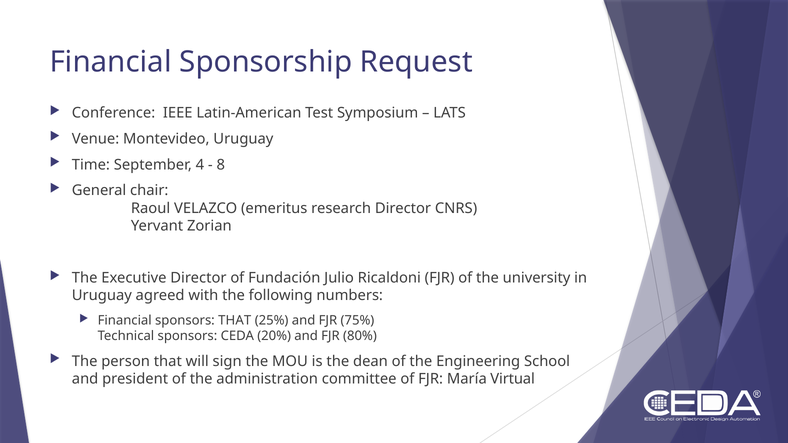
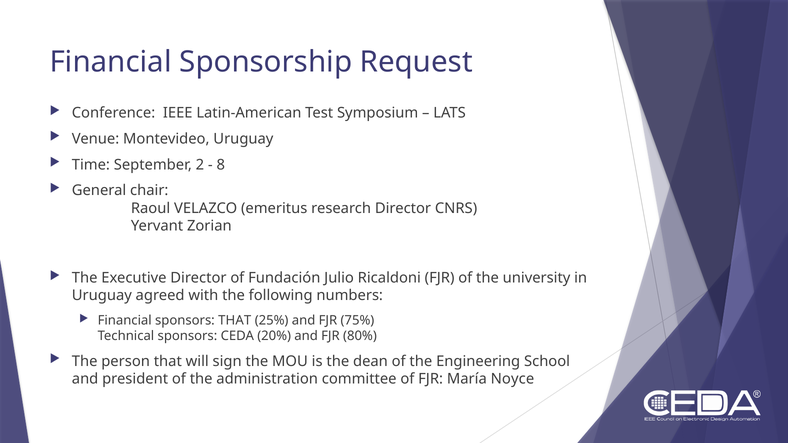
4: 4 -> 2 (200, 165)
Virtual: Virtual -> Noyce (512, 379)
